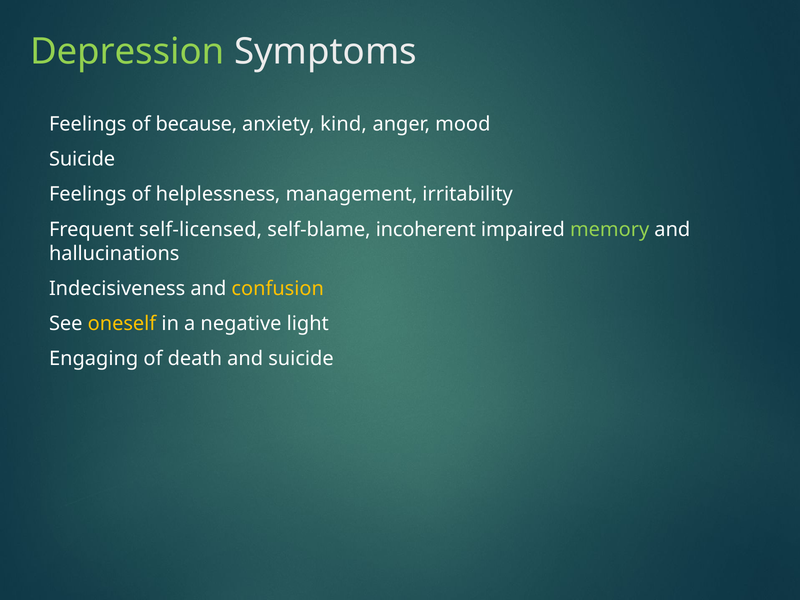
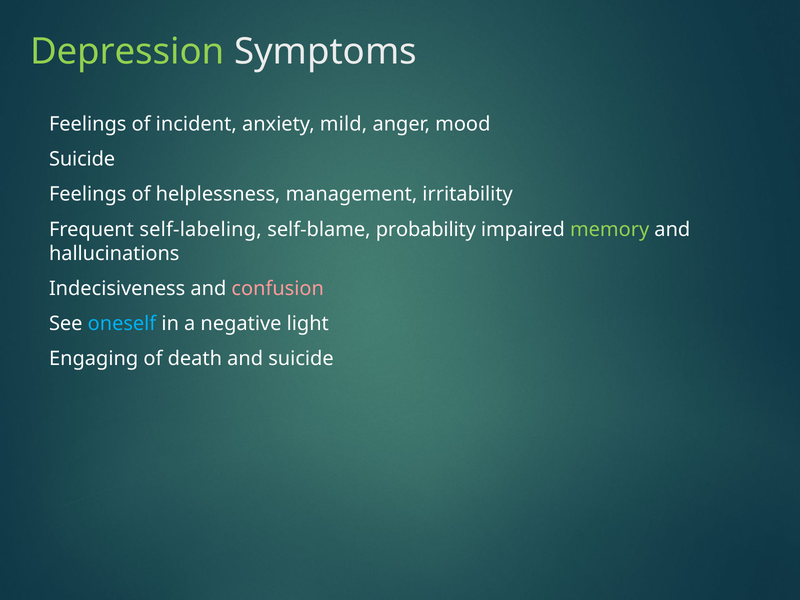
because: because -> incident (196, 124)
kind: kind -> mild (343, 124)
self-licensed: self-licensed -> self-labeling (201, 229)
incoherent: incoherent -> probability (426, 229)
confusion colour: yellow -> pink (278, 289)
oneself colour: yellow -> light blue (122, 324)
